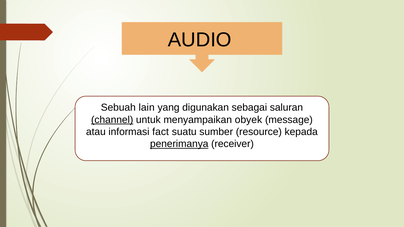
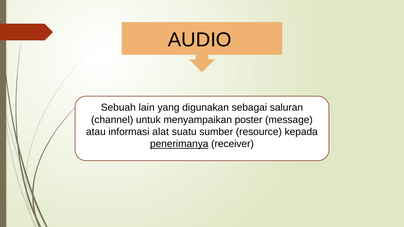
channel underline: present -> none (112, 120)
obyek: obyek -> poster (249, 120)
fact: fact -> alat (161, 132)
